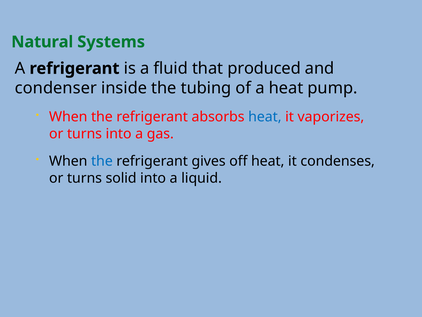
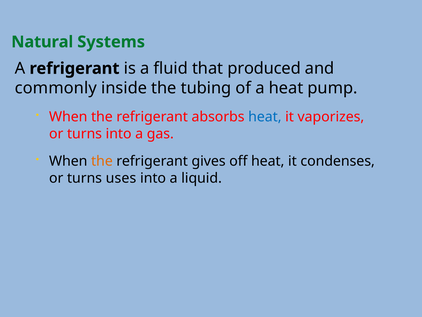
condenser: condenser -> commonly (56, 88)
the colour: blue -> orange (102, 161)
solid: solid -> uses (121, 178)
